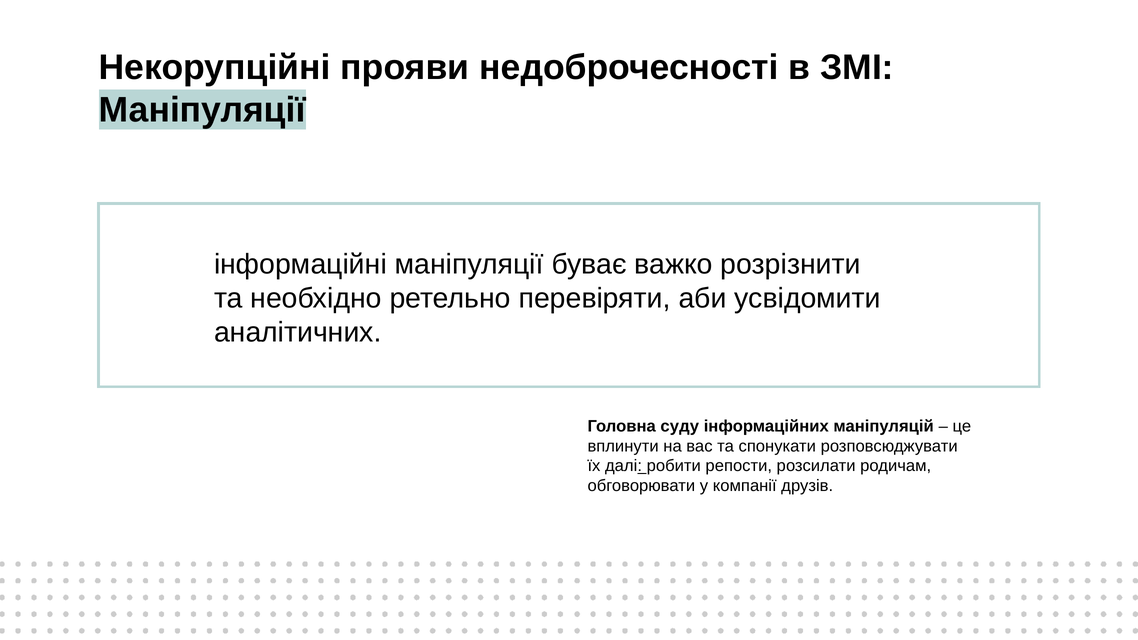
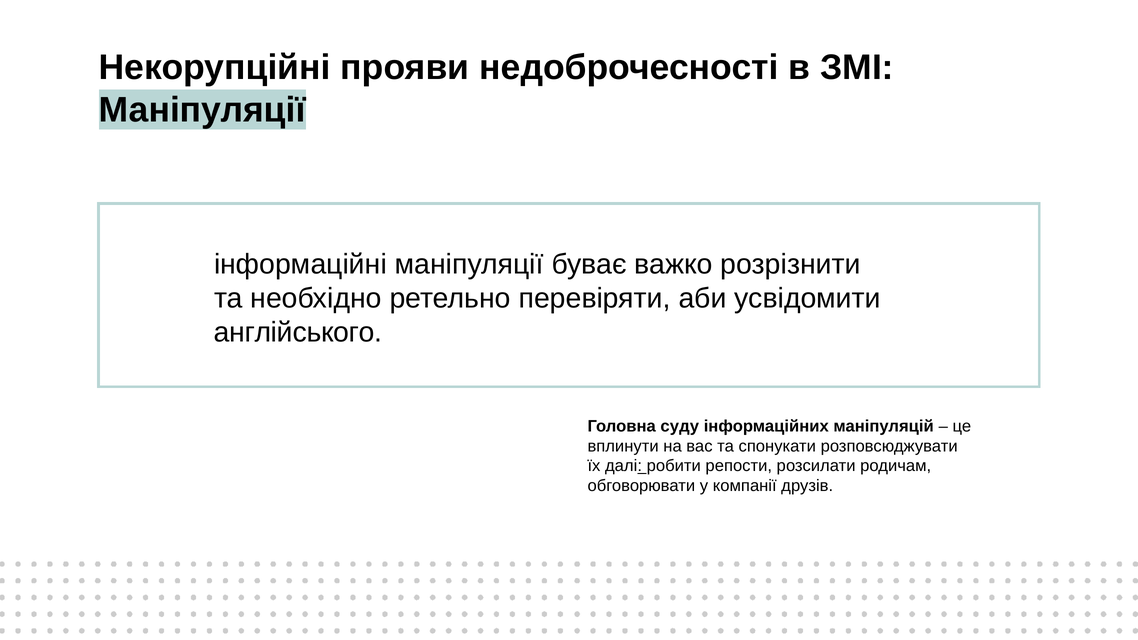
аналітичних: аналітичних -> англійського (298, 333)
